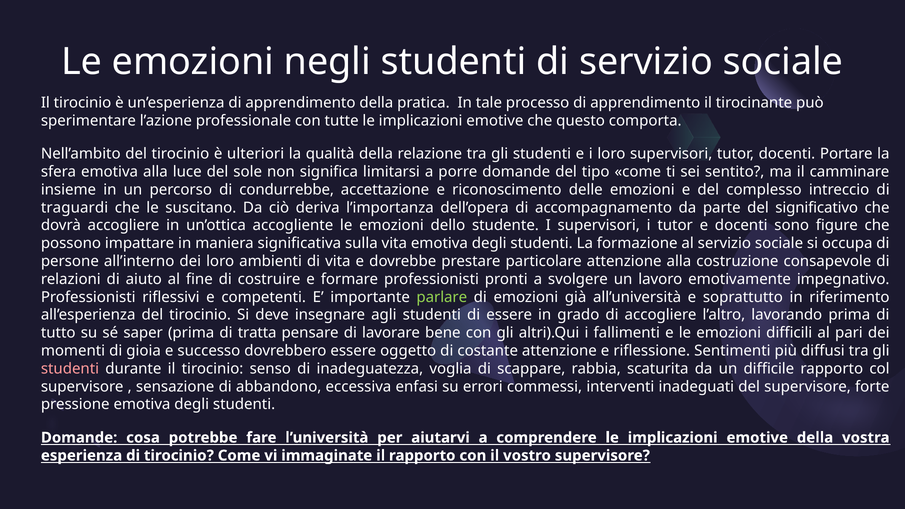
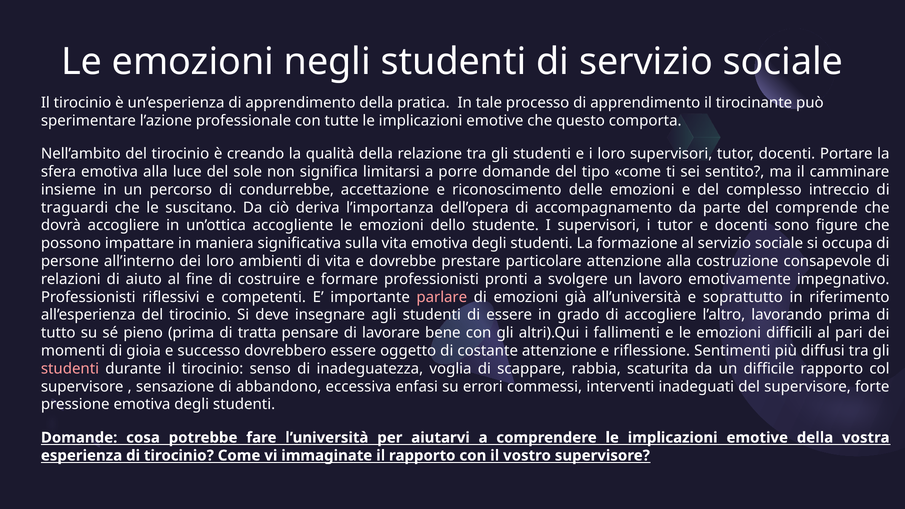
ulteriori: ulteriori -> creando (256, 154)
significativo: significativo -> comprende (817, 208)
parlare colour: light green -> pink (442, 297)
saper: saper -> pieno (143, 333)
